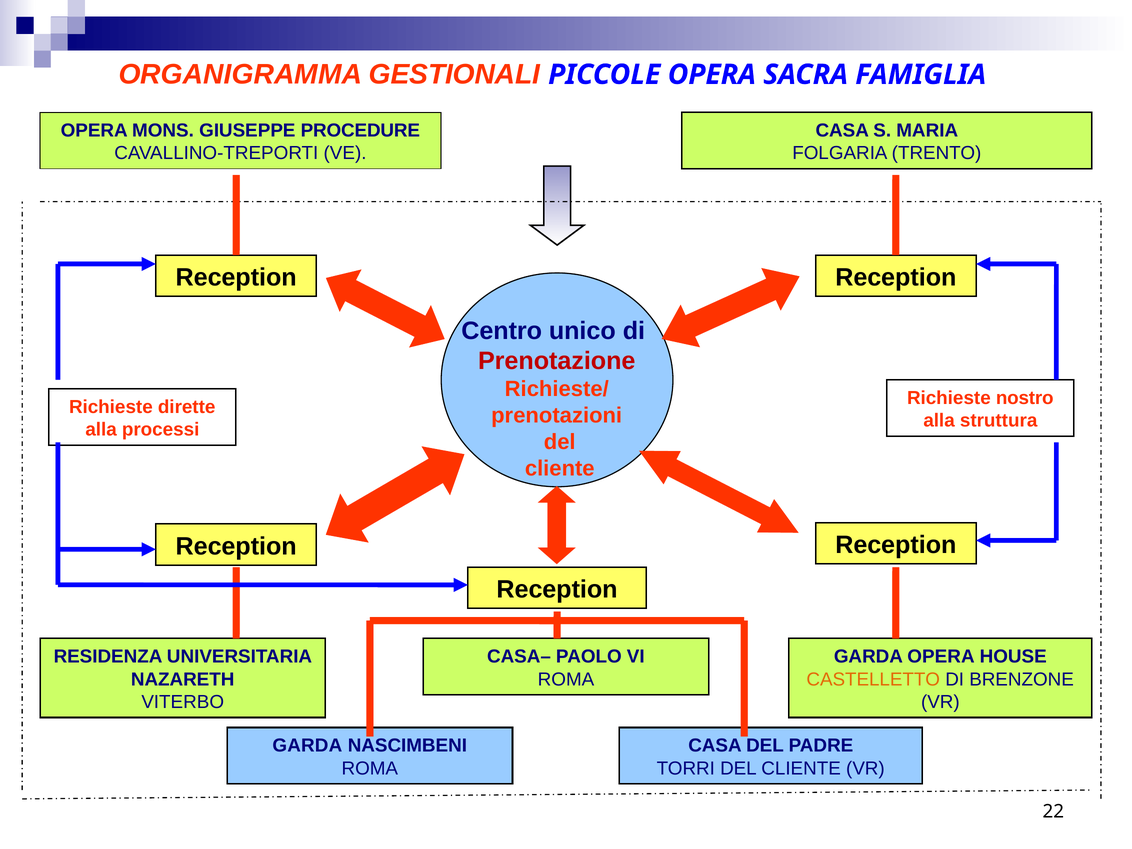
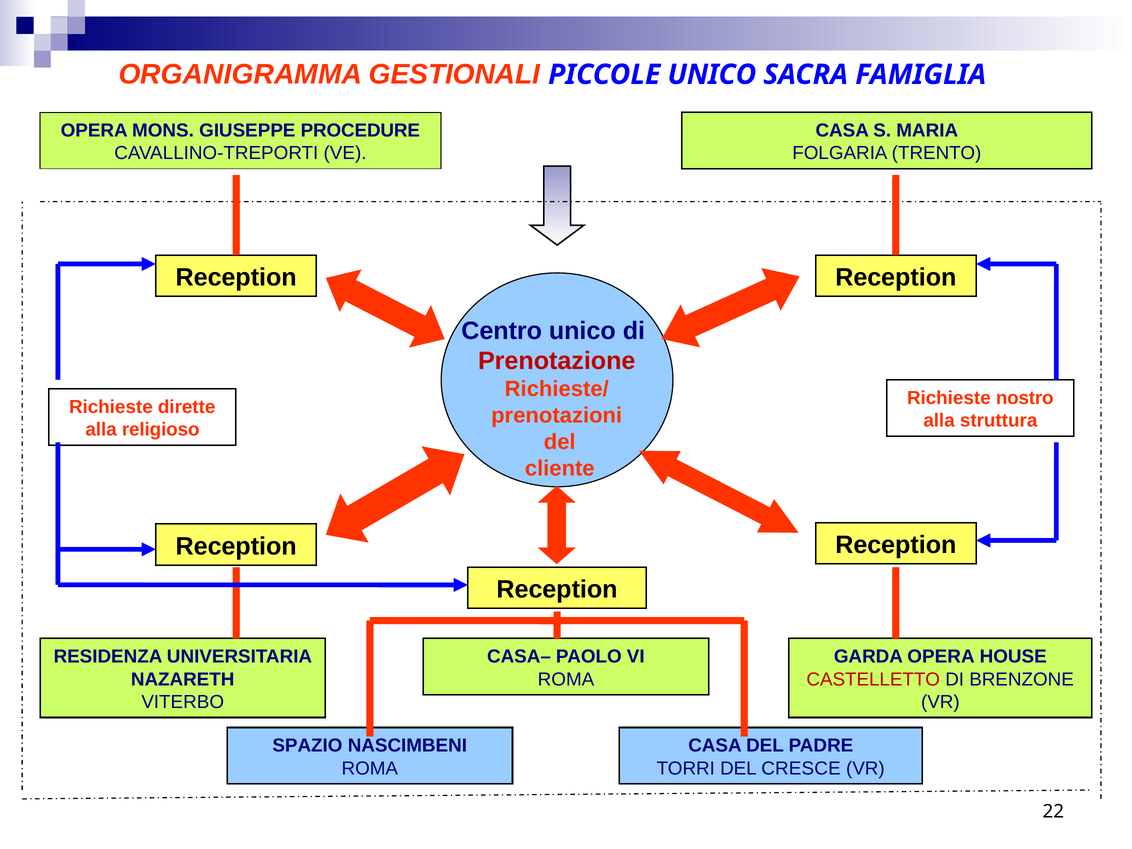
PICCOLE OPERA: OPERA -> UNICO (712, 75)
processi: processi -> religioso (161, 430)
CASTELLETTO colour: orange -> red (873, 679)
GARDA: GARDA -> SPAZIO (307, 746)
TORRI DEL CLIENTE: CLIENTE -> CRESCE (801, 768)
